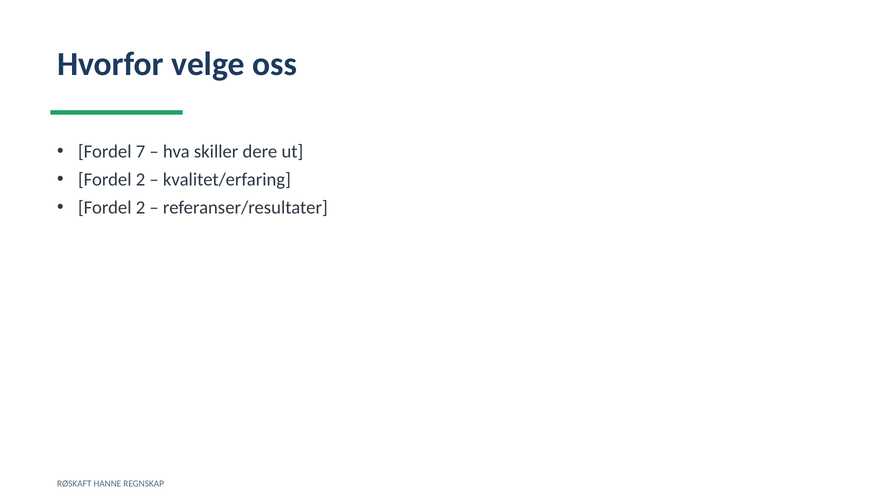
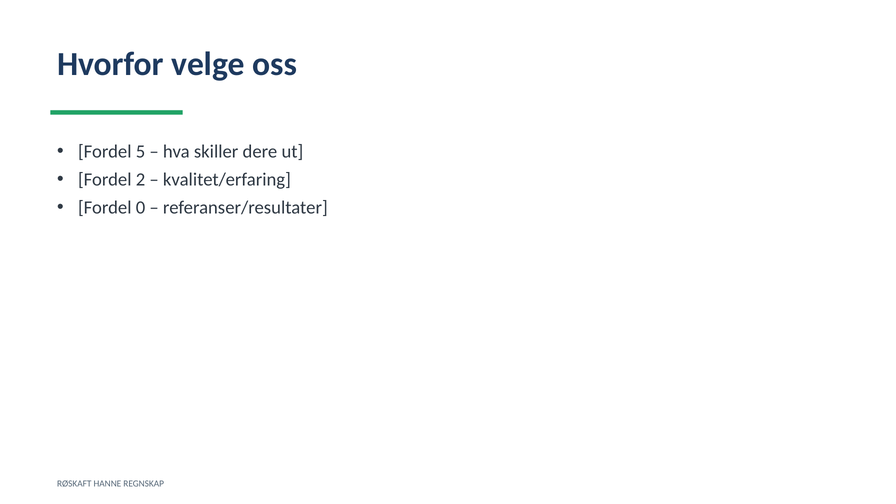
7: 7 -> 5 (141, 152)
2: 2 -> 0 (141, 208)
